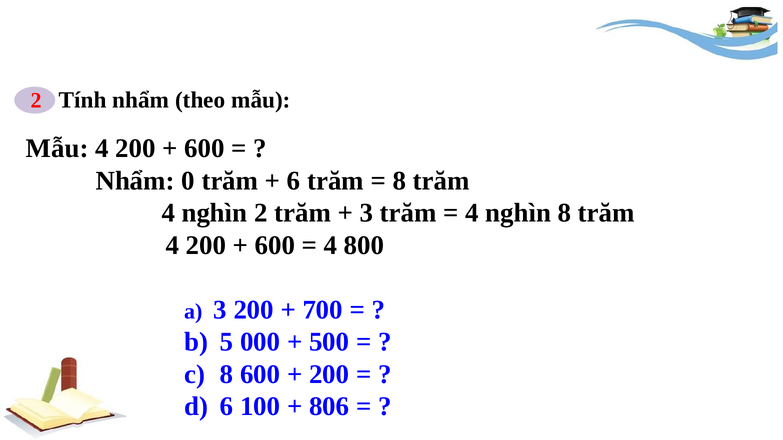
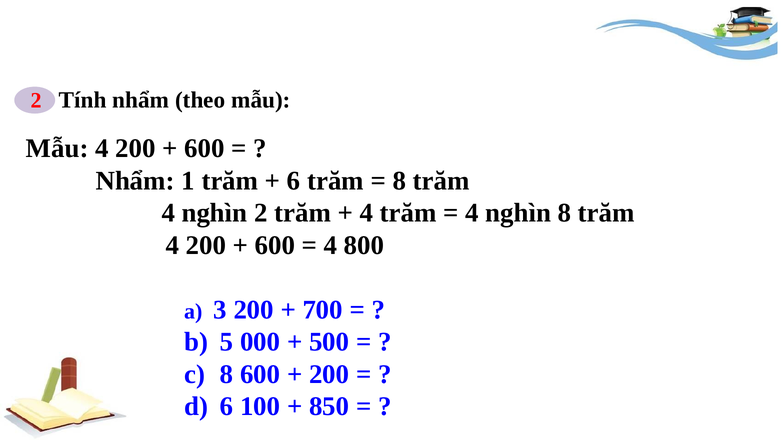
0: 0 -> 1 (188, 181)
3: 3 -> 4 (366, 213)
806: 806 -> 850 (329, 406)
